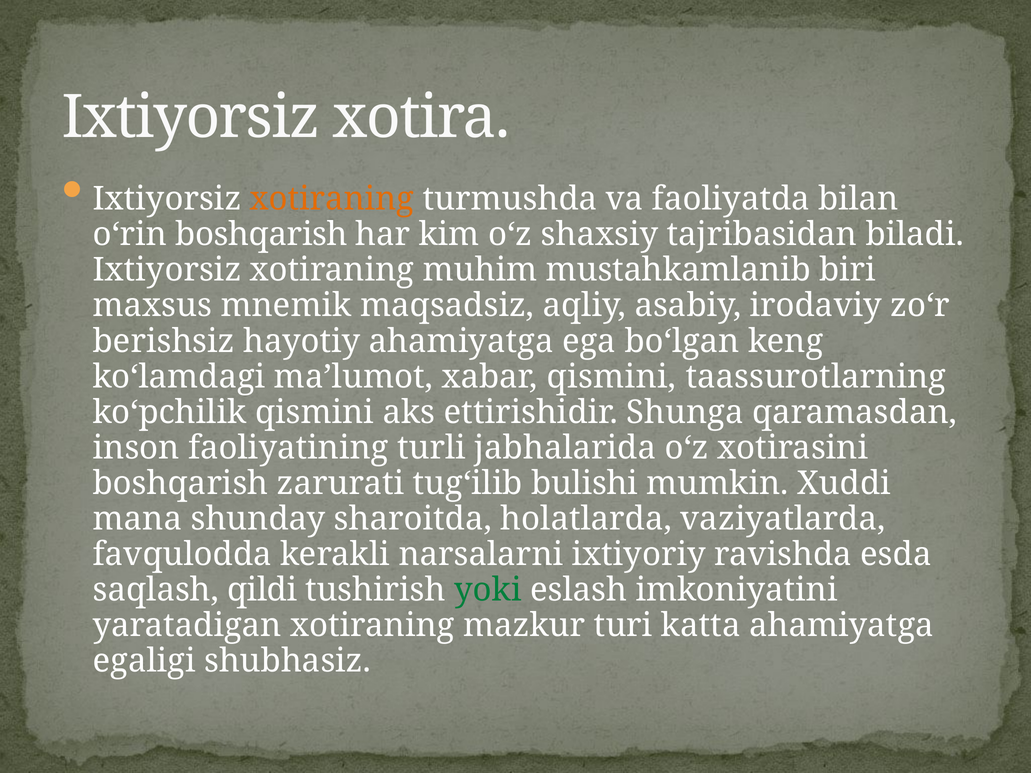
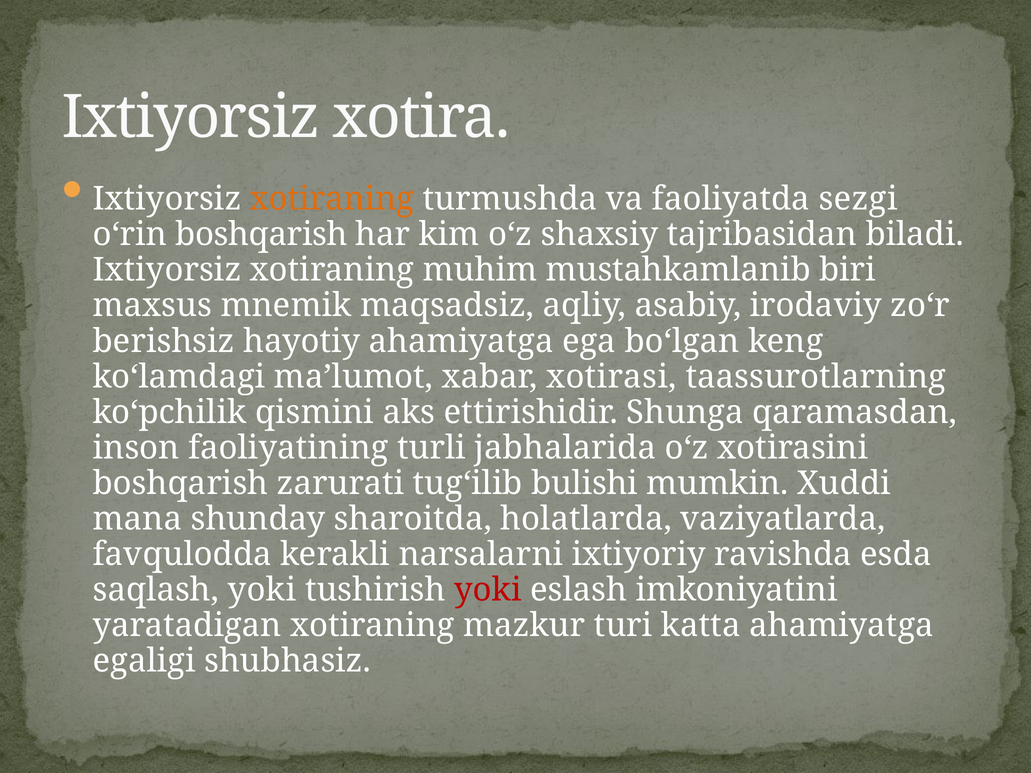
bilan: bilan -> sezgi (858, 199)
xabar qismini: qismini -> xotirasi (611, 377)
saqlash qildi: qildi -> yoki (262, 590)
yoki colour: green -> red (488, 590)
